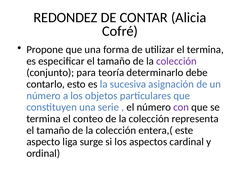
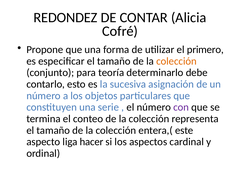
el termina: termina -> primero (205, 50)
colección colour: purple -> orange (176, 61)
surge: surge -> hacer (92, 142)
